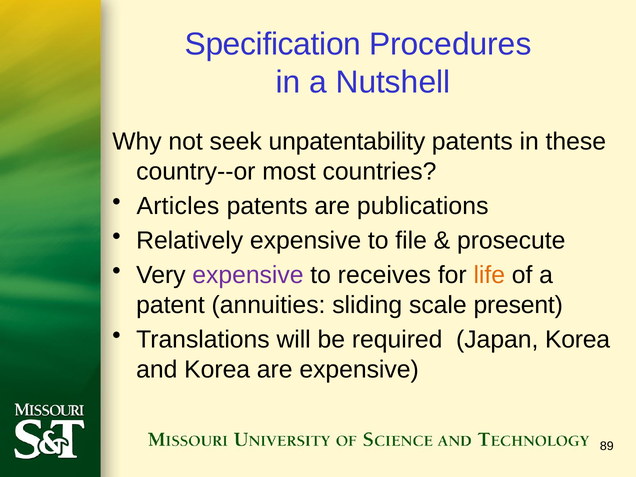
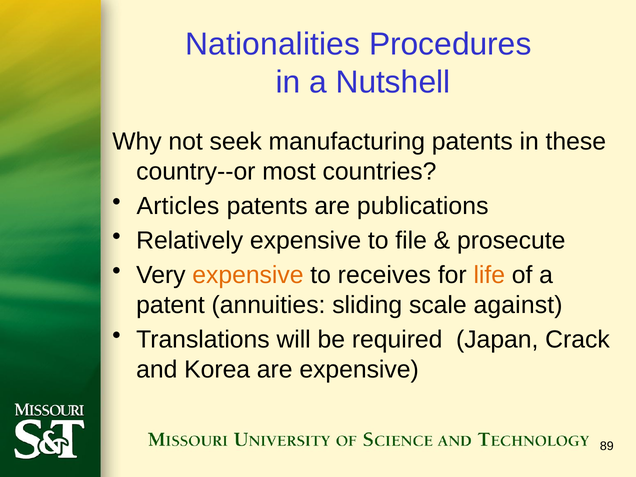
Specification: Specification -> Nationalities (273, 44)
unpatentability: unpatentability -> manufacturing (347, 142)
expensive colour: purple -> orange (248, 275)
present: present -> against (518, 305)
Japan Korea: Korea -> Crack (577, 340)
